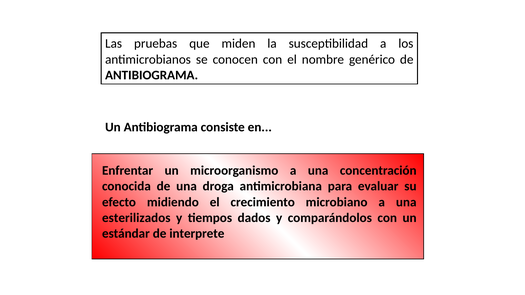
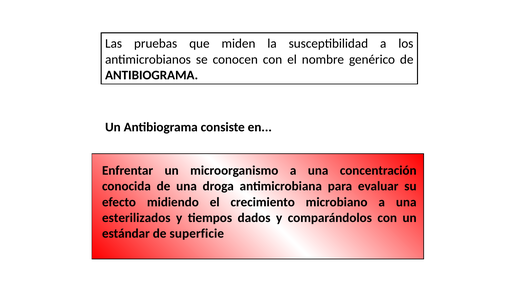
interprete: interprete -> superficie (197, 234)
